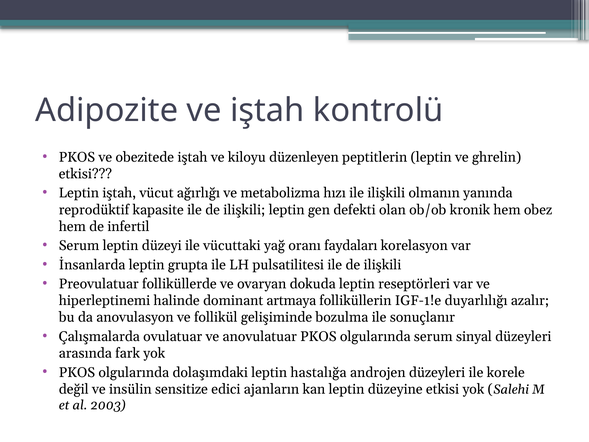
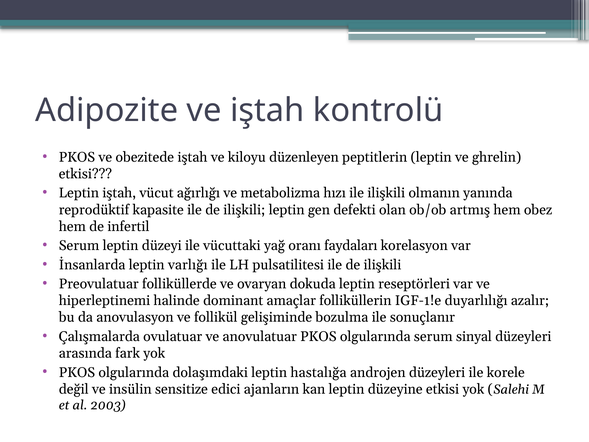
kronik: kronik -> artmış (470, 210)
grupta: grupta -> varlığı (188, 265)
artmaya: artmaya -> amaçlar (291, 301)
